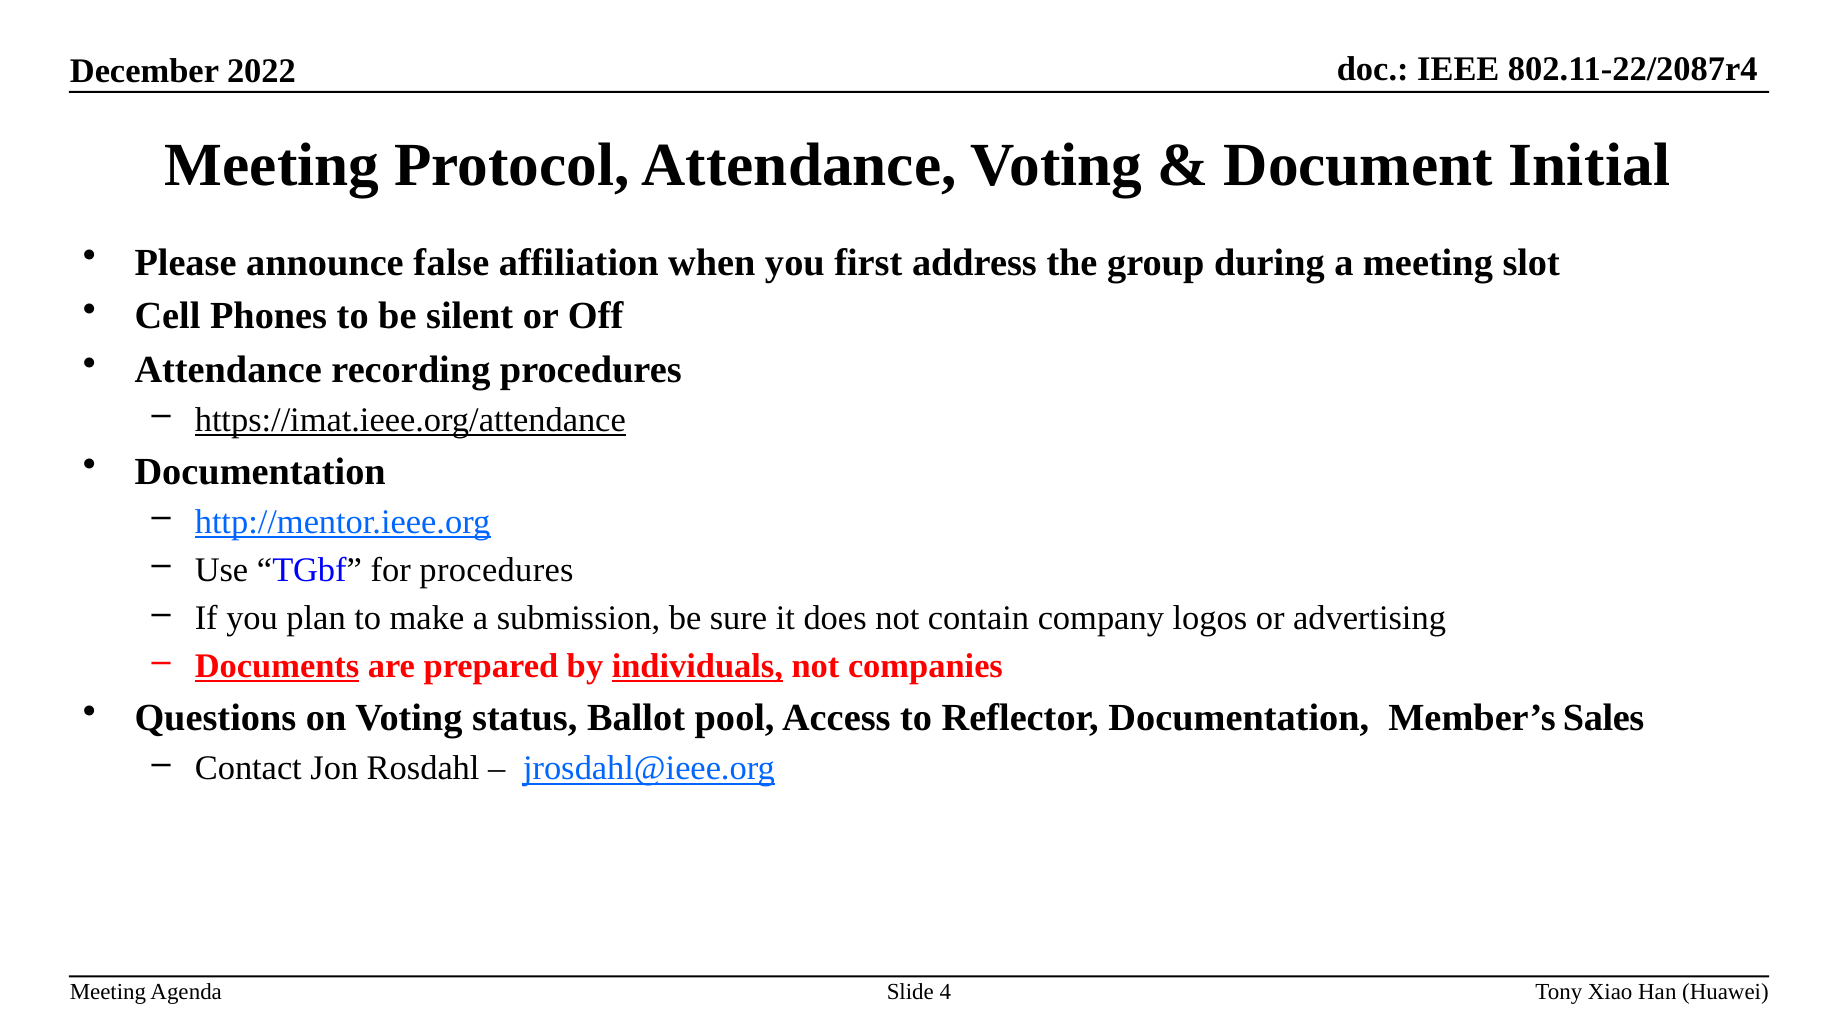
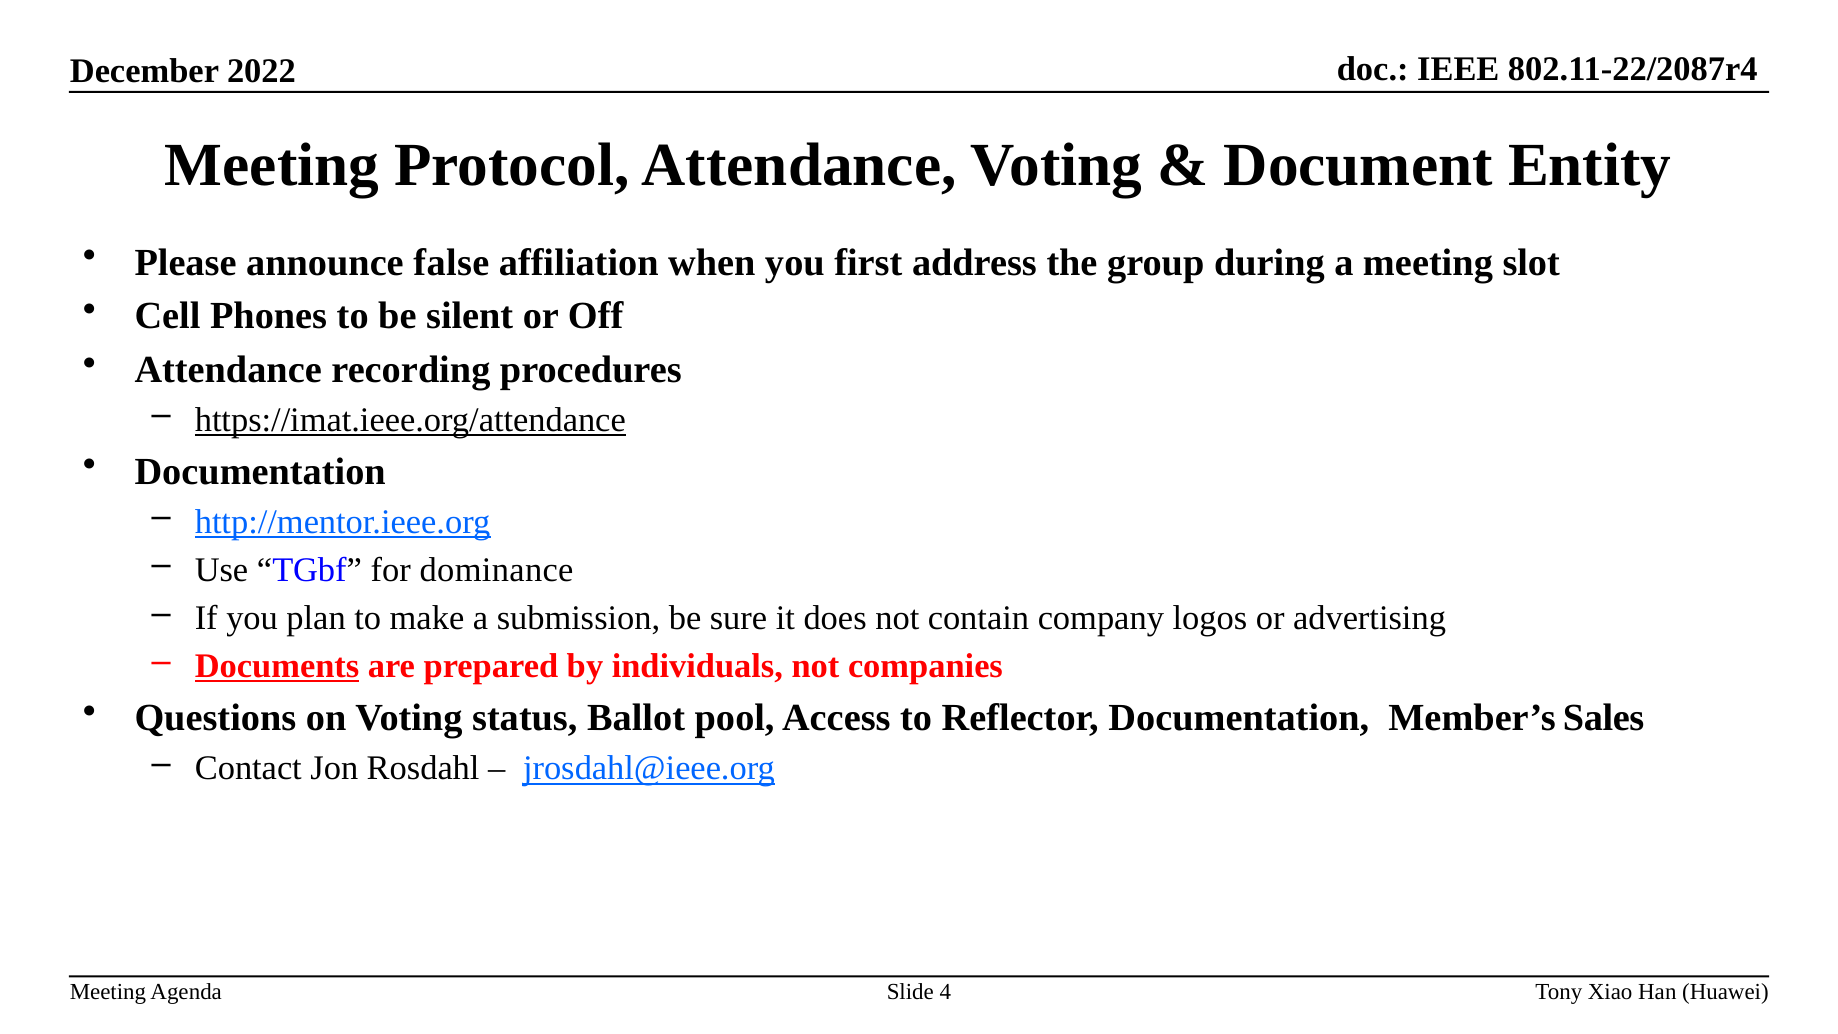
Initial: Initial -> Entity (1590, 165)
for procedures: procedures -> dominance (497, 570)
individuals underline: present -> none (697, 666)
